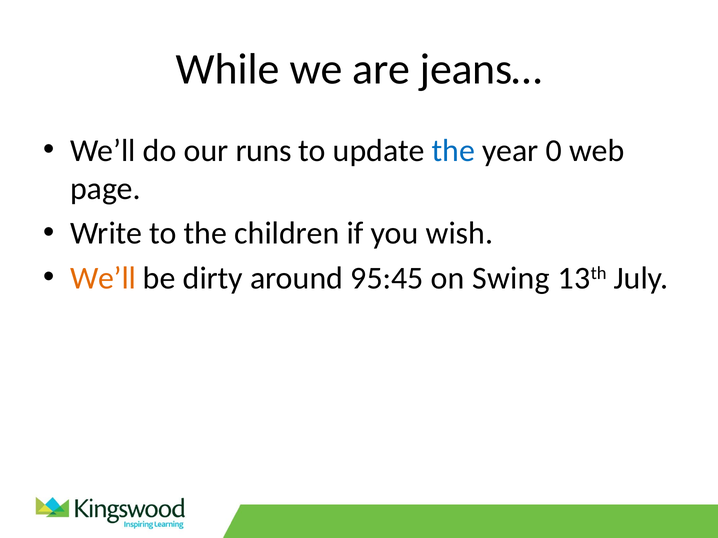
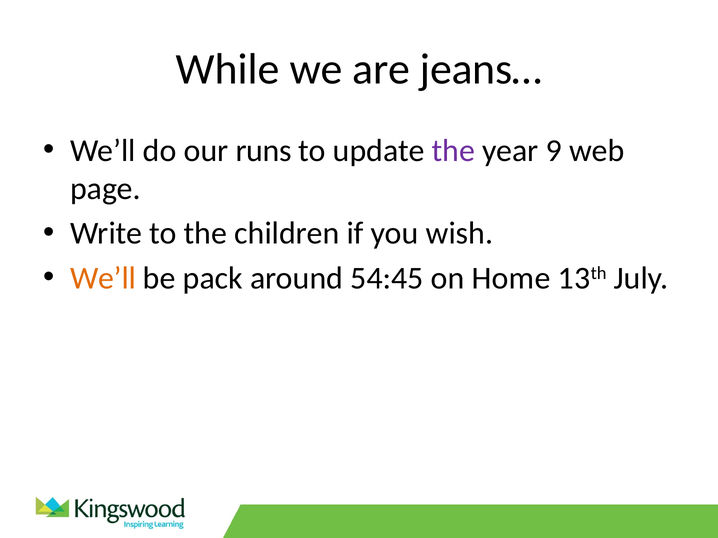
the colour: blue -> purple (453, 151)
0: 0 -> 9 (554, 151)
dirty: dirty -> pack (213, 278)
95:45: 95:45 -> 54:45 (387, 278)
Swing: Swing -> Home (511, 278)
